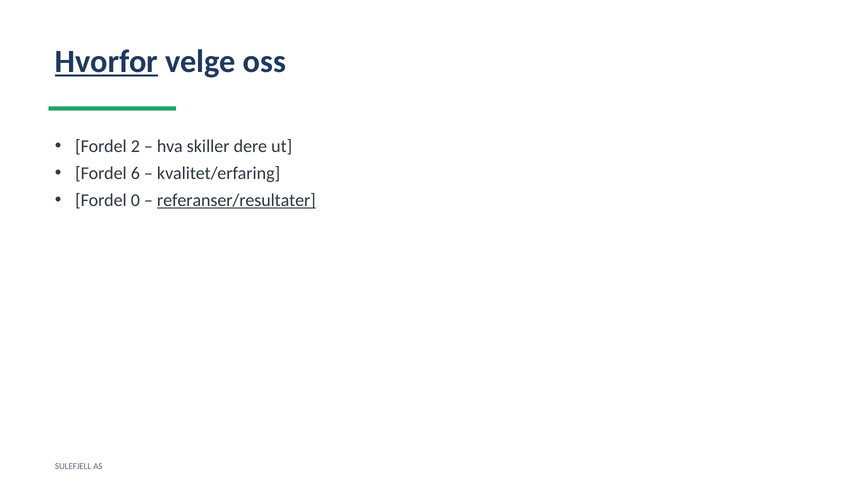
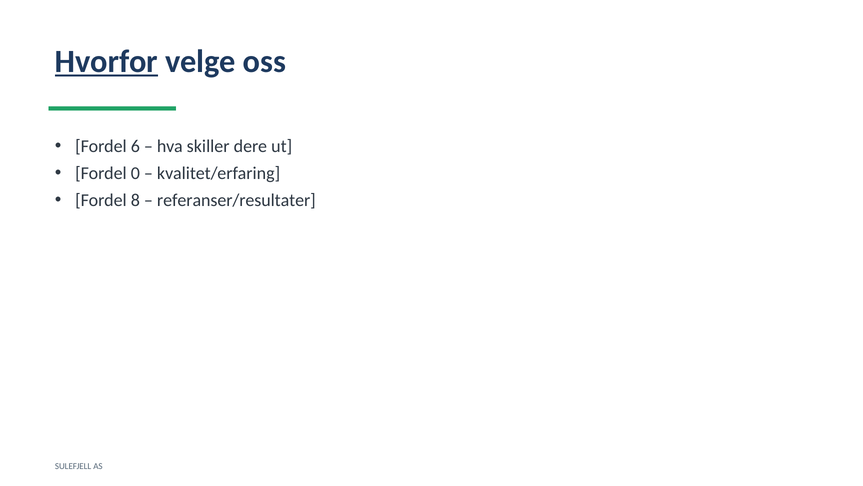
2: 2 -> 6 (135, 146)
6: 6 -> 0 (135, 173)
0: 0 -> 8 (135, 200)
referanser/resultater underline: present -> none (236, 200)
